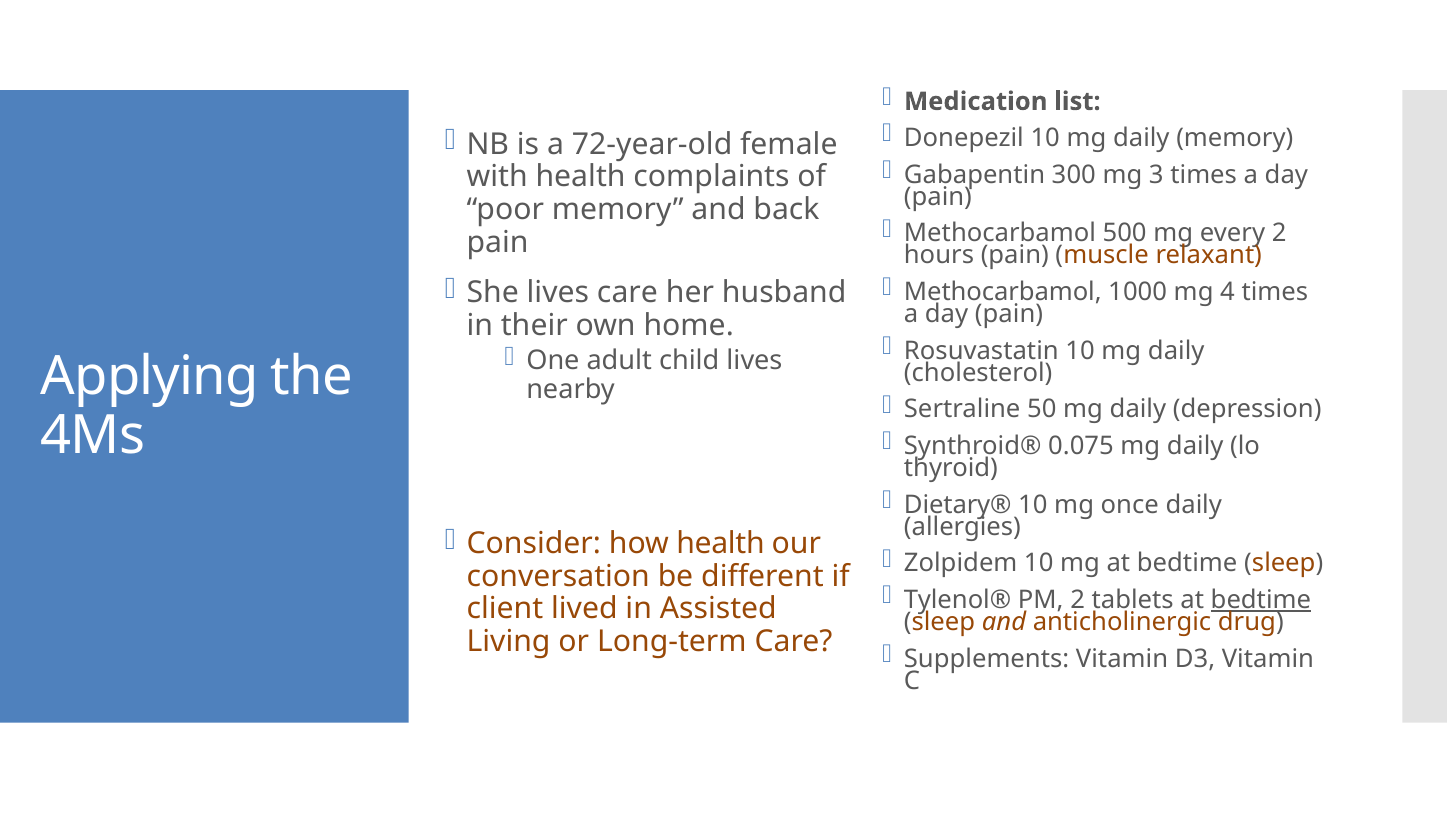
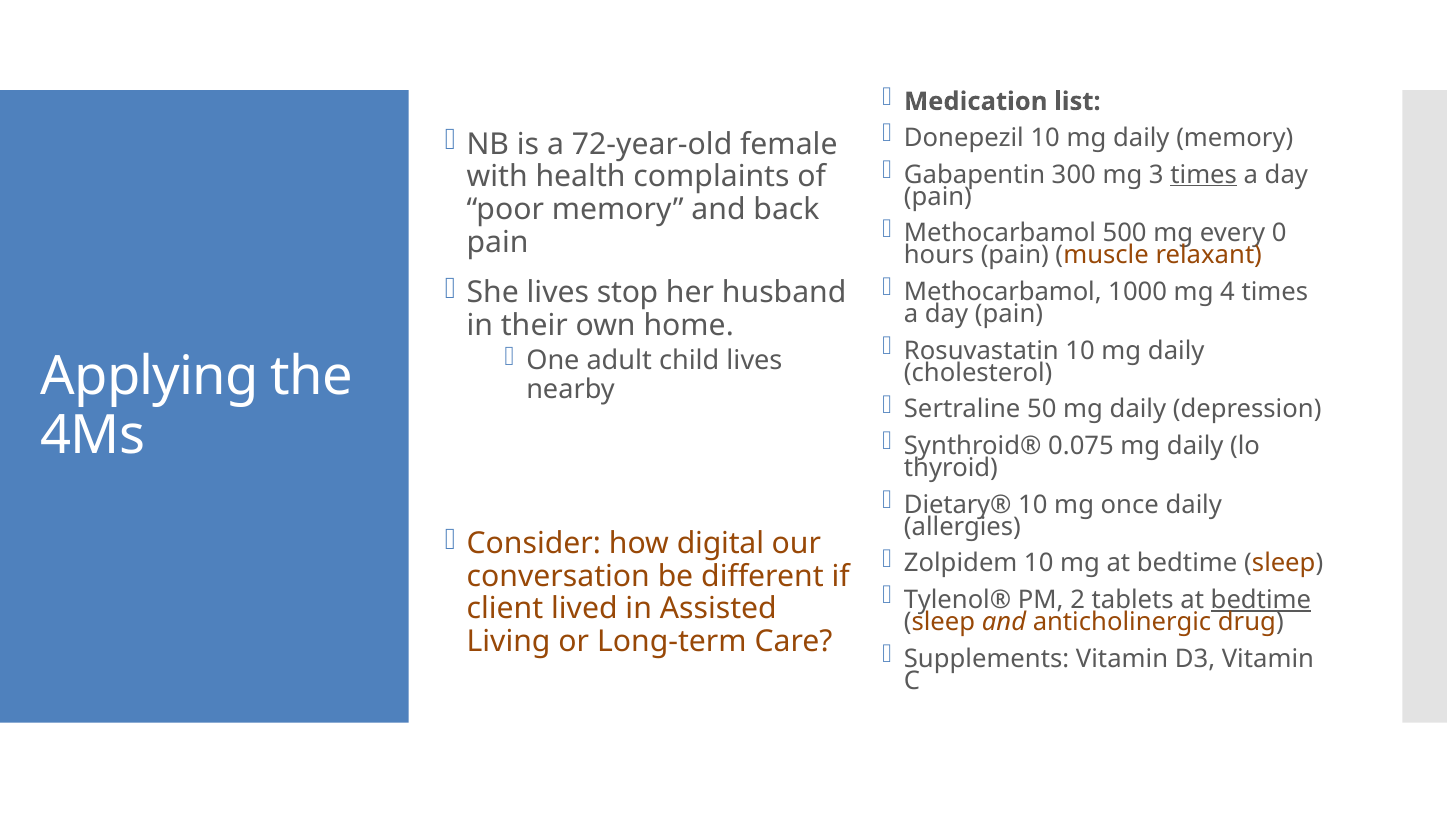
times underline: none -> present (1204, 175)
every 2: 2 -> 0 (1279, 233)
lives care: care -> stop (628, 293)
how health: health -> digital (720, 544)
